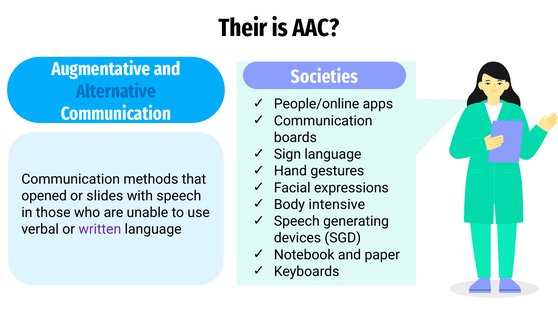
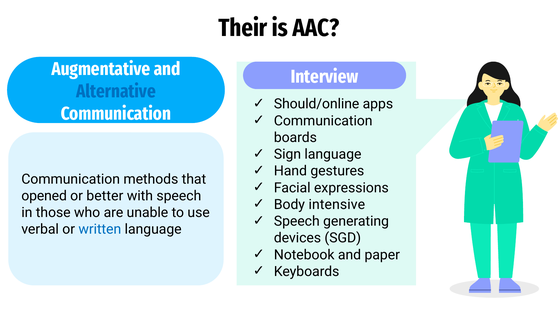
Societies: Societies -> Interview (325, 77)
People/online: People/online -> Should/online (317, 104)
slides: slides -> better (105, 196)
written colour: purple -> blue (100, 229)
